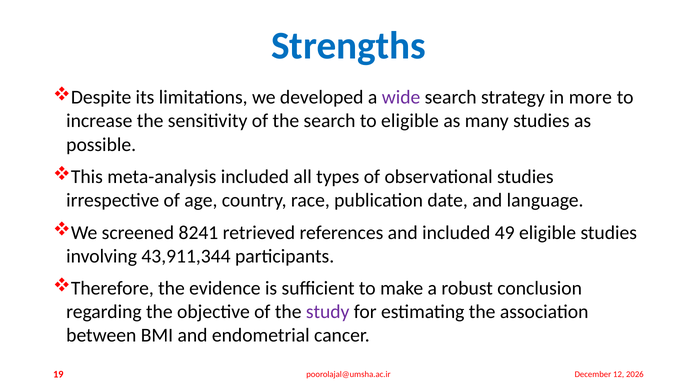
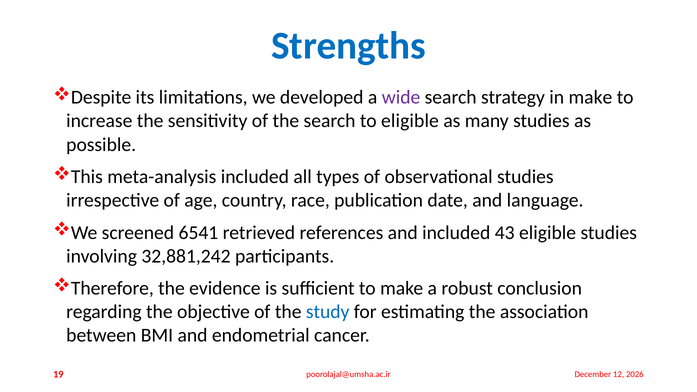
in more: more -> make (590, 97)
8241: 8241 -> 6541 (198, 233)
49: 49 -> 43 (505, 233)
43,911,344: 43,911,344 -> 32,881,242 (186, 256)
study colour: purple -> blue (328, 312)
